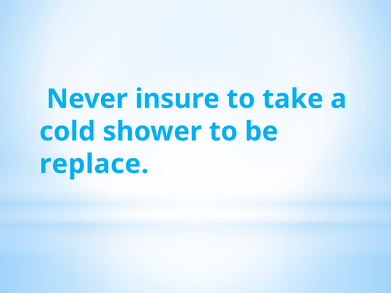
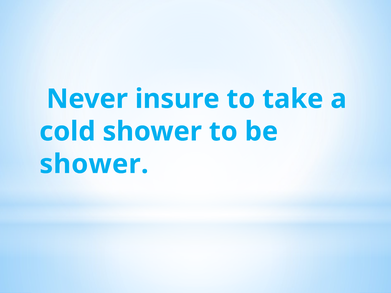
replace: replace -> shower (94, 164)
